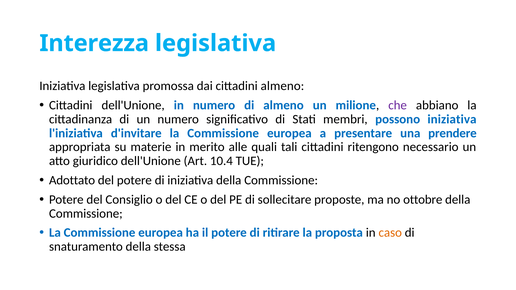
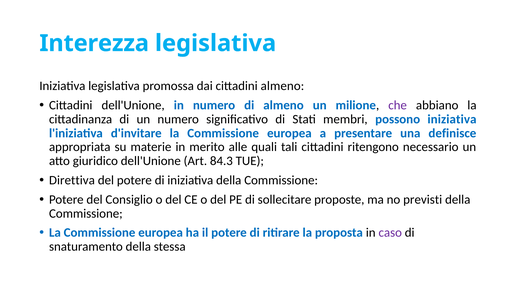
prendere: prendere -> definisce (452, 133)
10.4: 10.4 -> 84.3 (221, 161)
Adottato: Adottato -> Direttiva (72, 180)
ottobre: ottobre -> previsti (423, 200)
caso colour: orange -> purple (390, 233)
